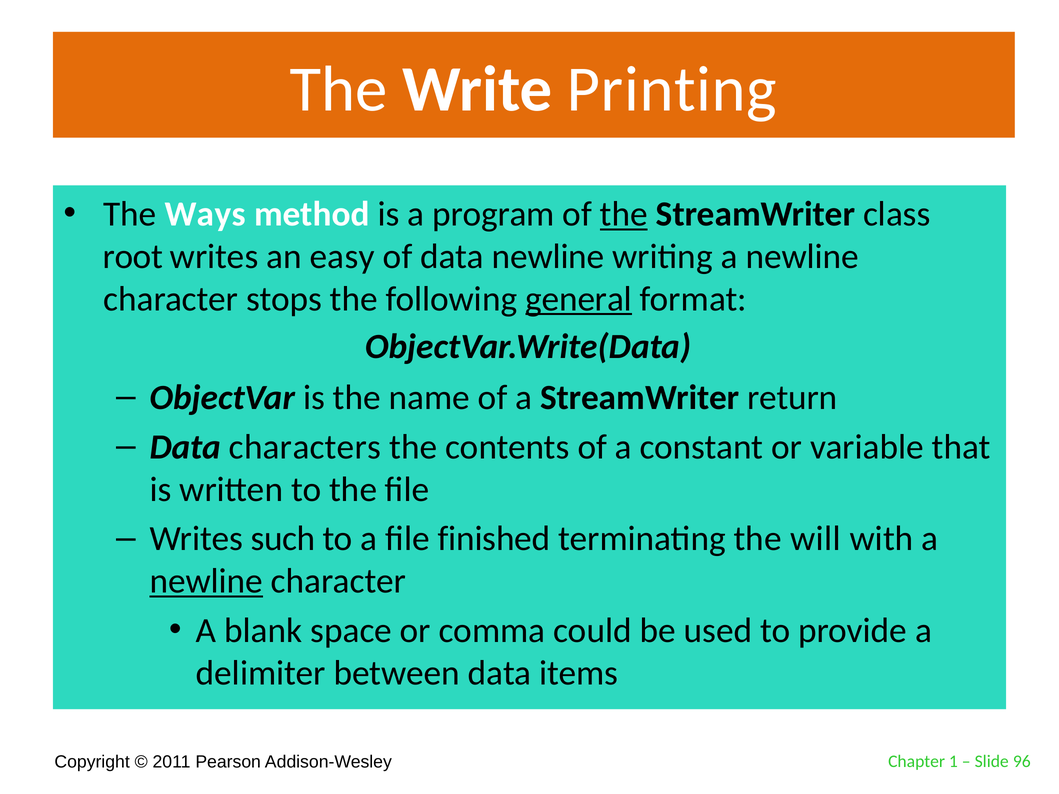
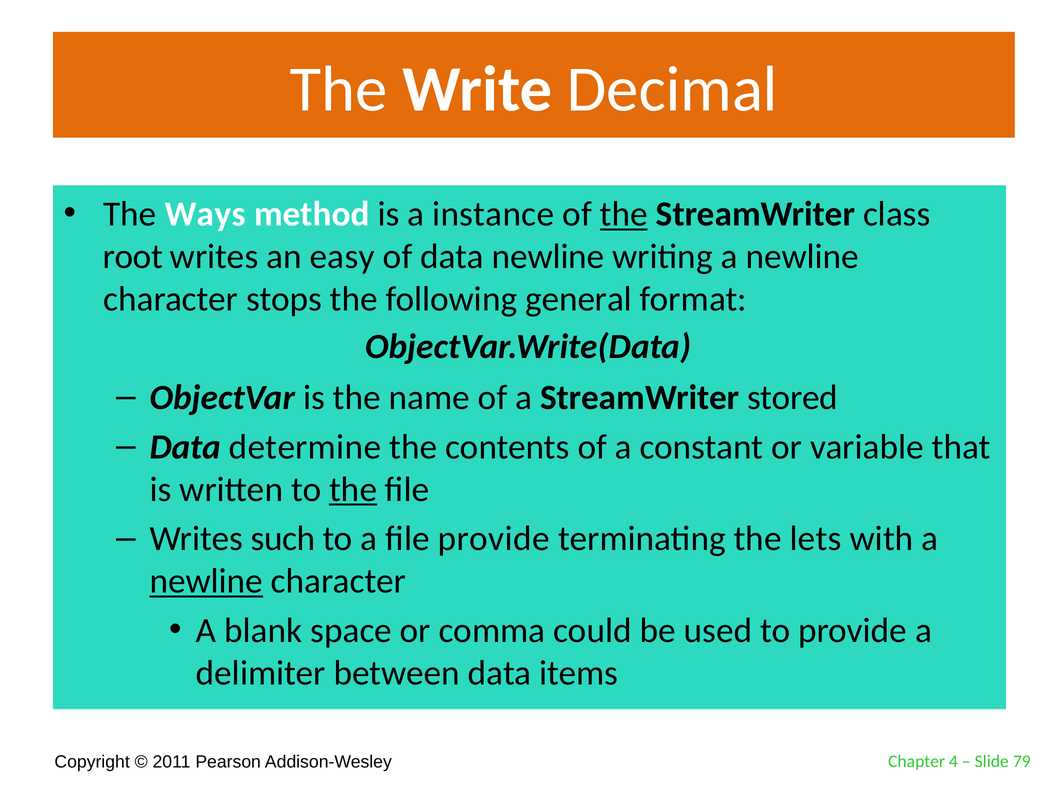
Printing: Printing -> Decimal (672, 89)
program: program -> instance (493, 214)
general underline: present -> none (579, 299)
return: return -> stored (792, 398)
characters: characters -> determine (305, 447)
the underline: none -> present (353, 490)
file finished: finished -> provide (494, 539)
will: will -> lets (816, 539)
1: 1 -> 4 (953, 762)
96: 96 -> 79 (1022, 762)
